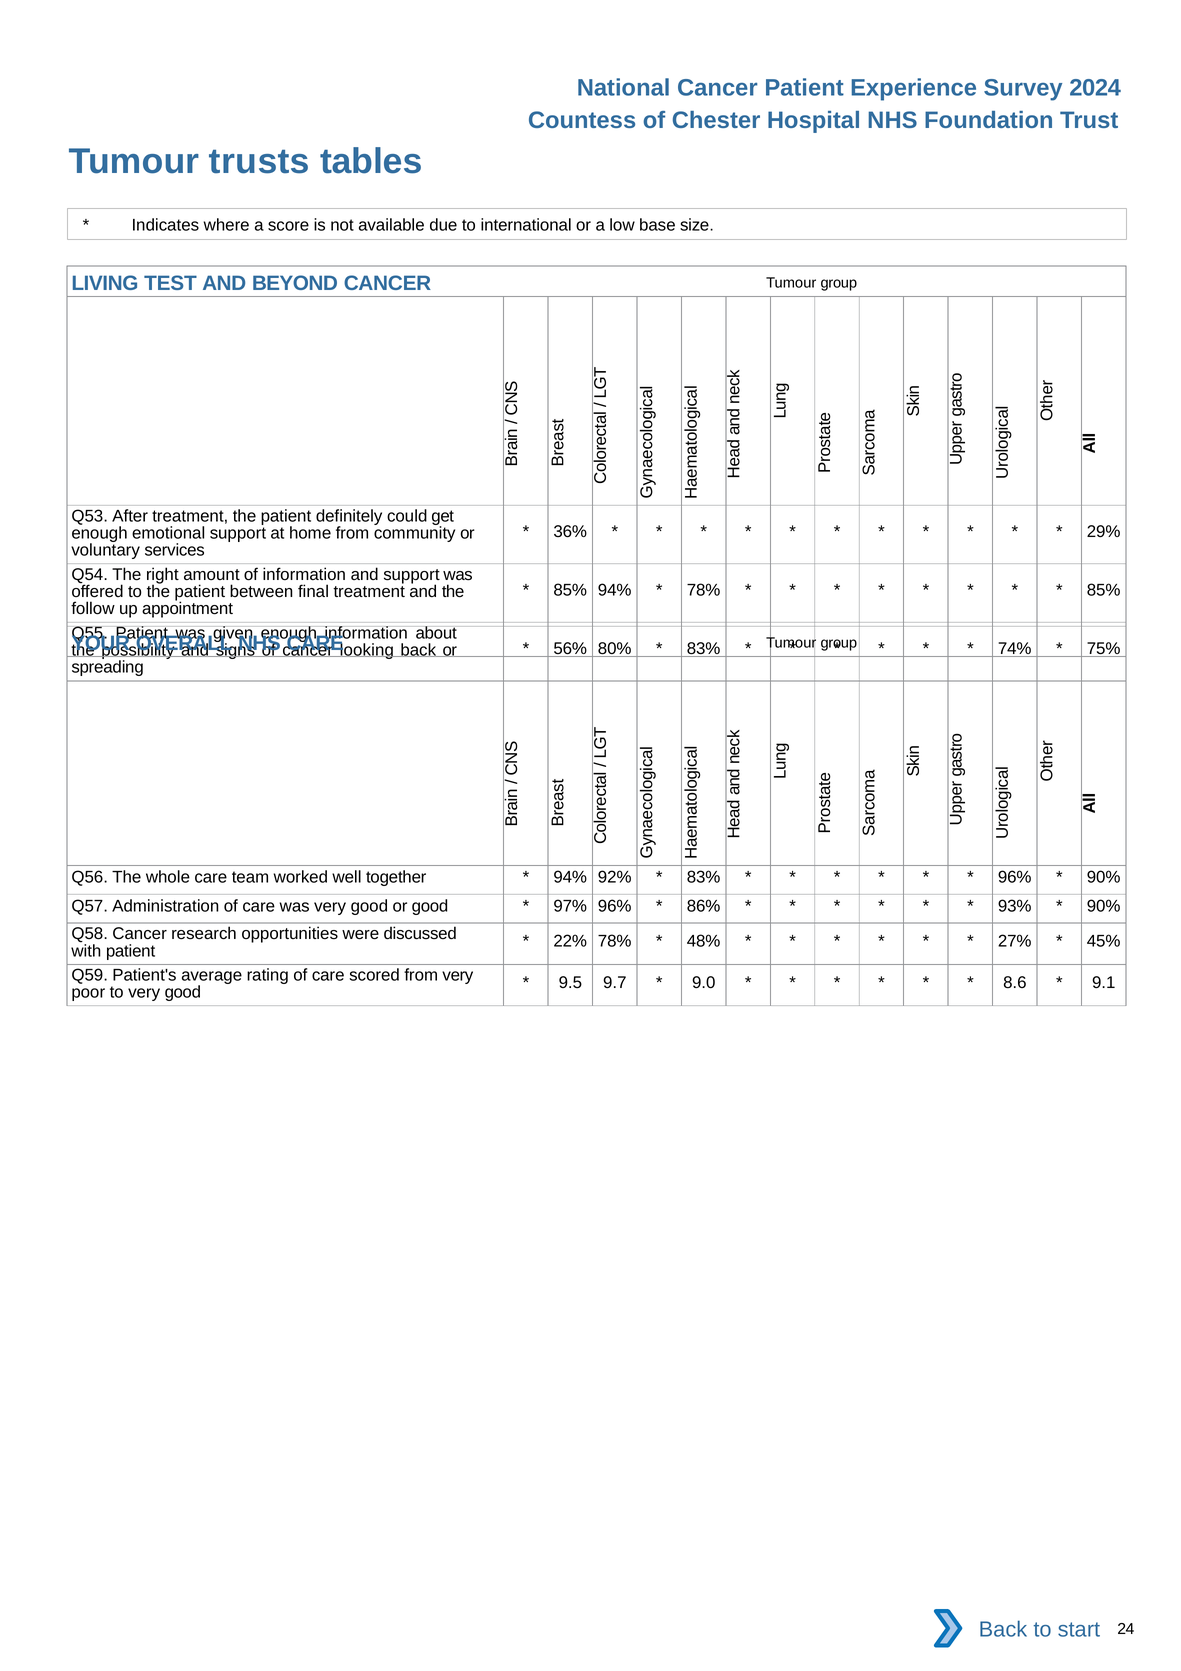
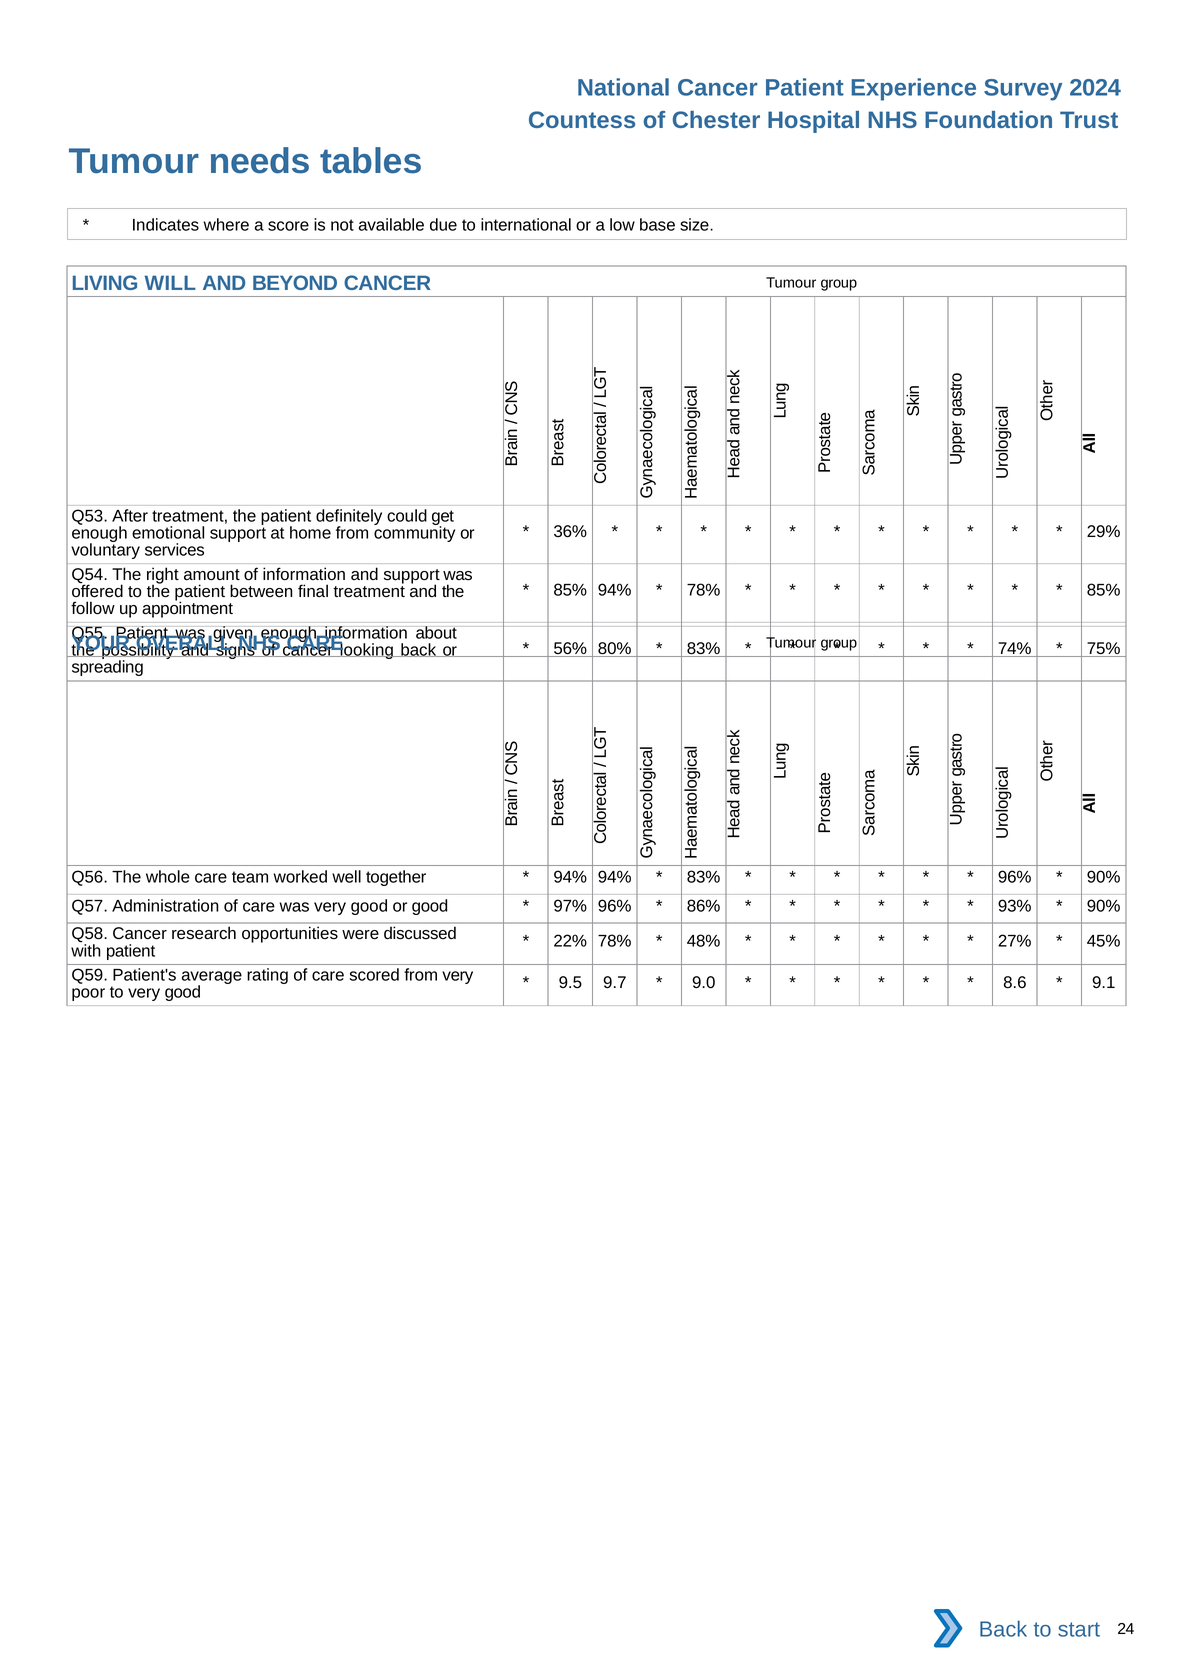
trusts: trusts -> needs (260, 161)
TEST: TEST -> WILL (170, 283)
94% 92%: 92% -> 94% (615, 877)
